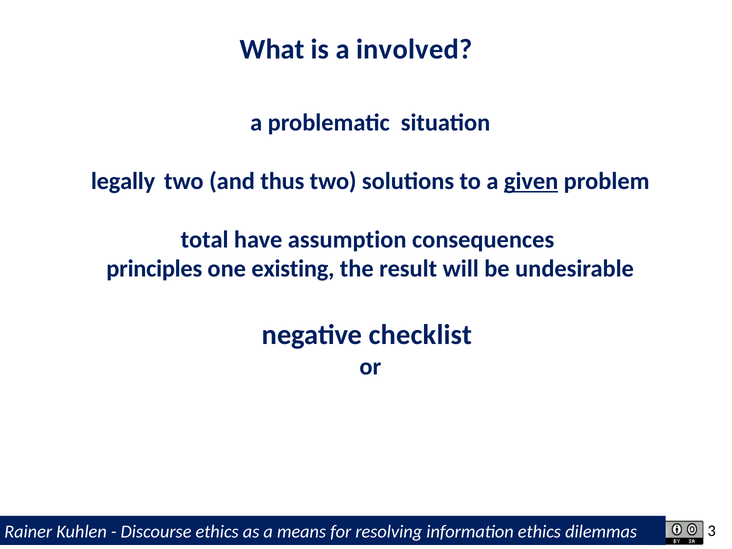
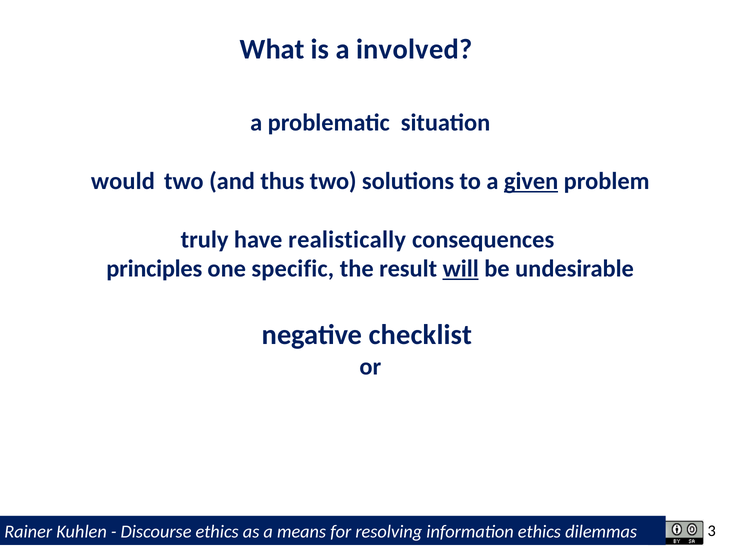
legally: legally -> would (123, 181)
total: total -> truly (205, 240)
assumption: assumption -> realistically (347, 240)
existing: existing -> specific (293, 269)
will underline: none -> present (461, 269)
